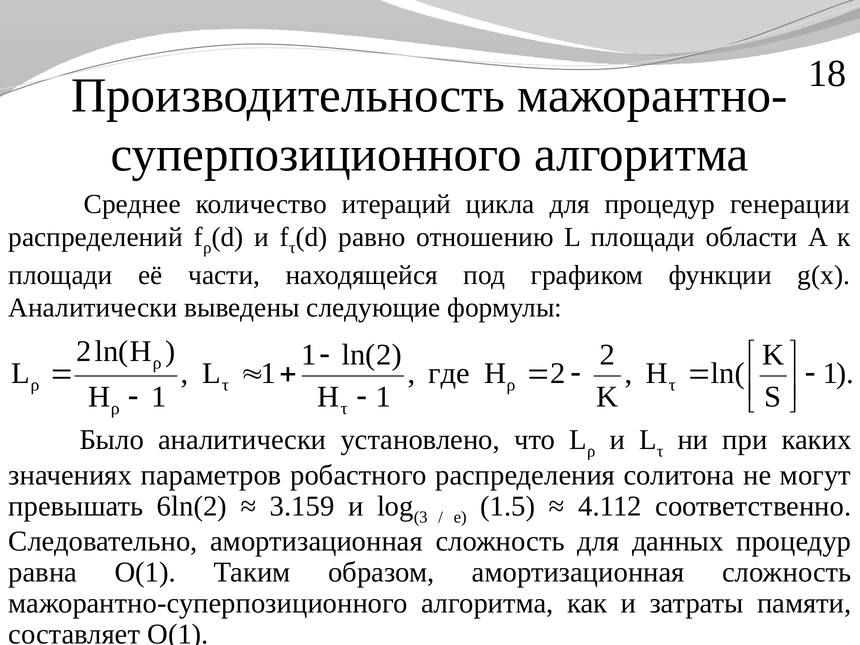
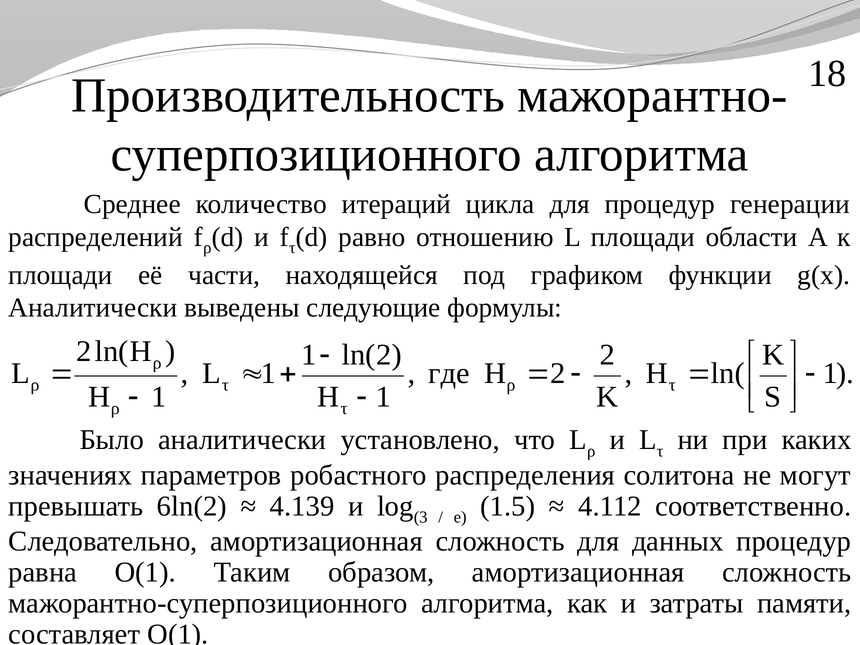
3.159: 3.159 -> 4.139 (302, 506)
